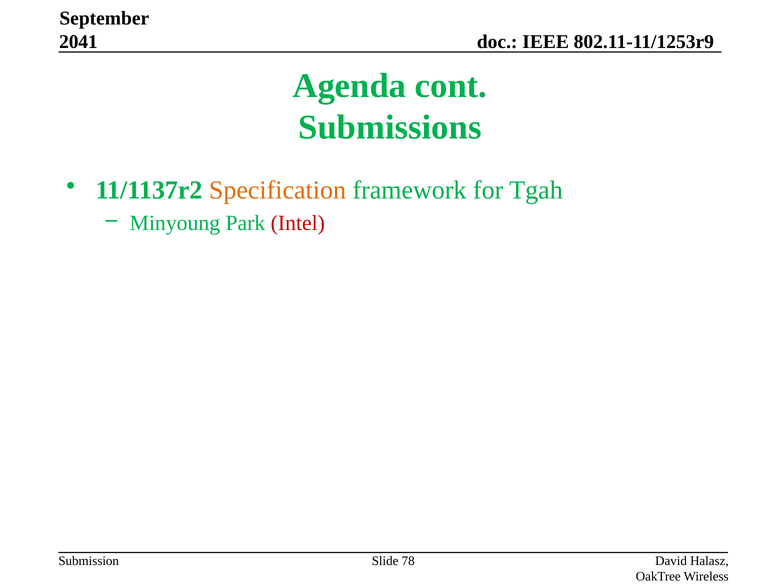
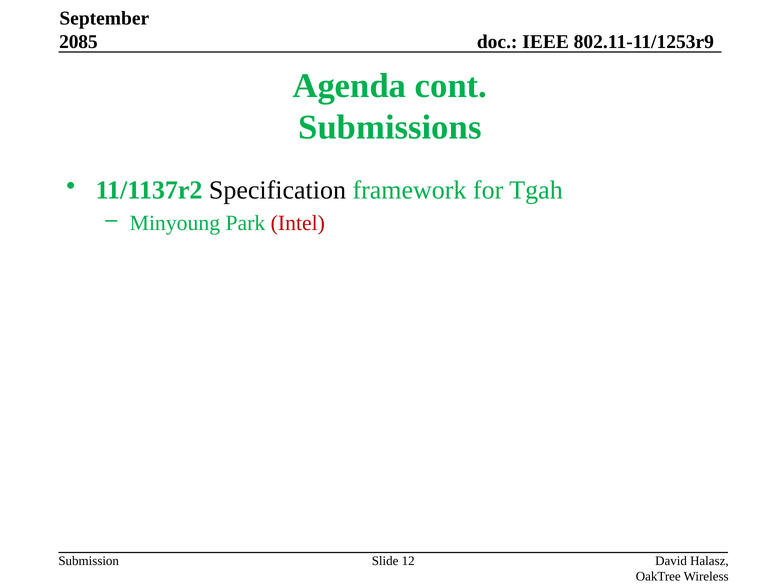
2041: 2041 -> 2085 (78, 42)
Specification colour: orange -> black (278, 190)
78: 78 -> 12 (408, 561)
